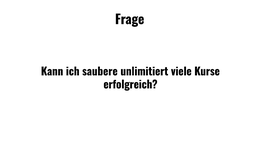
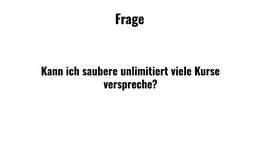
erfolgreich: erfolgreich -> verspreche (130, 85)
